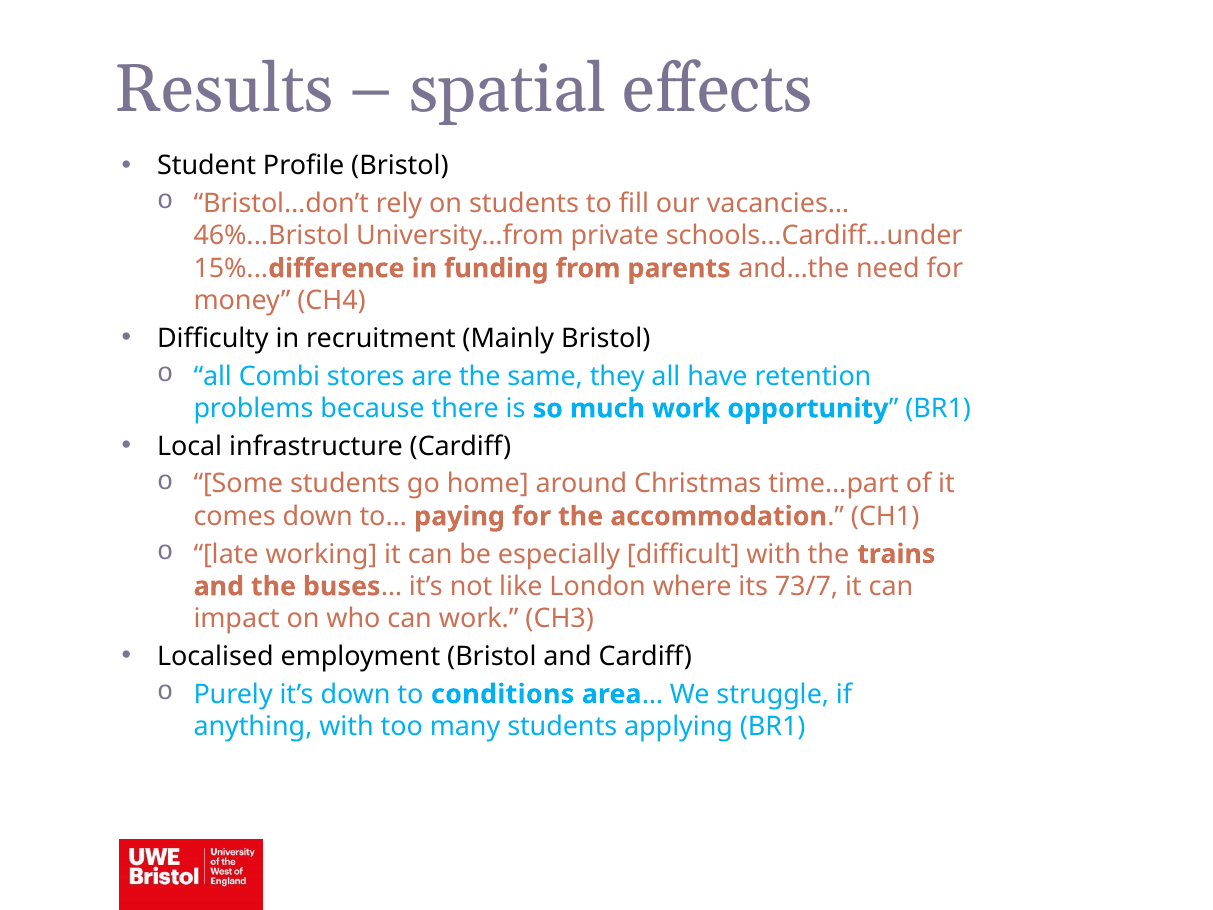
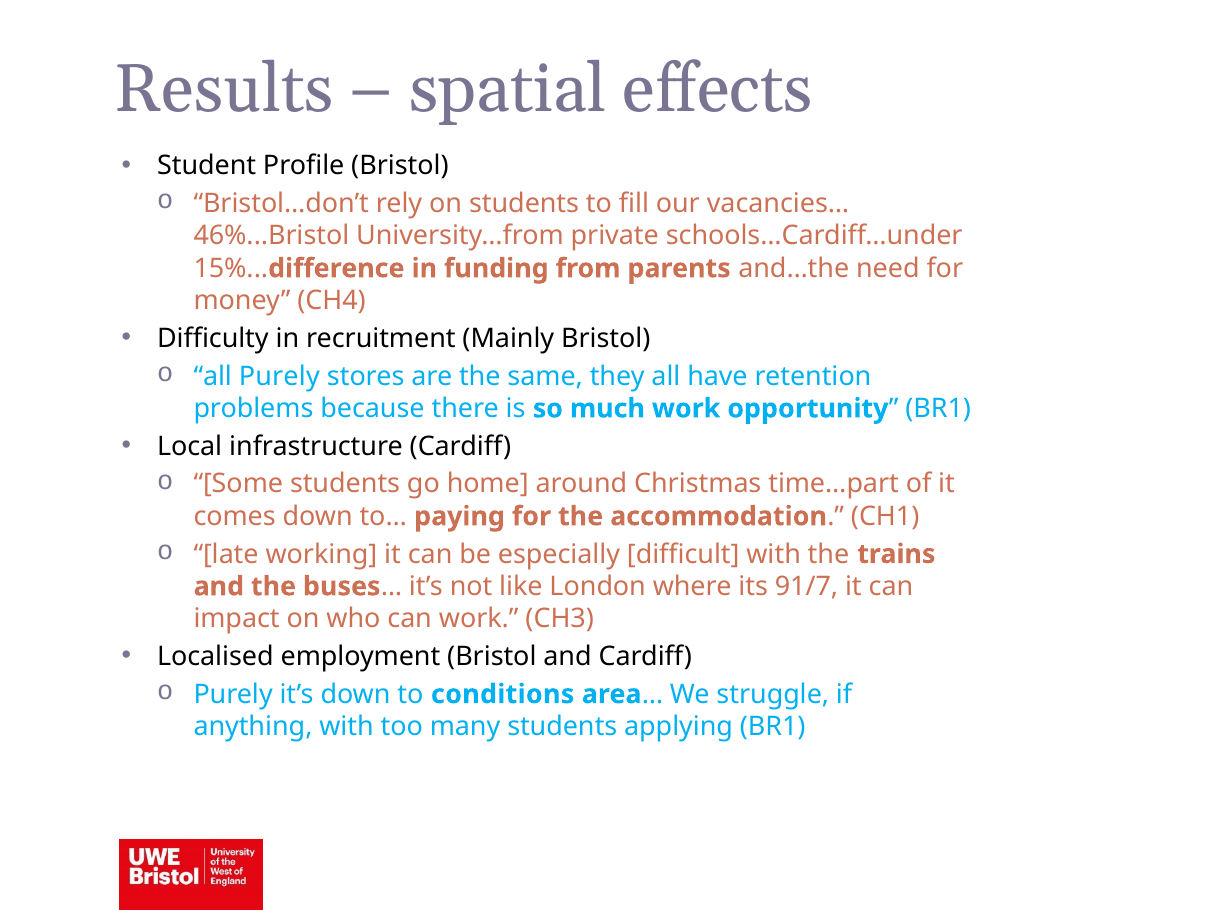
all Combi: Combi -> Purely (279, 376)
73/7: 73/7 -> 91/7 (807, 586)
